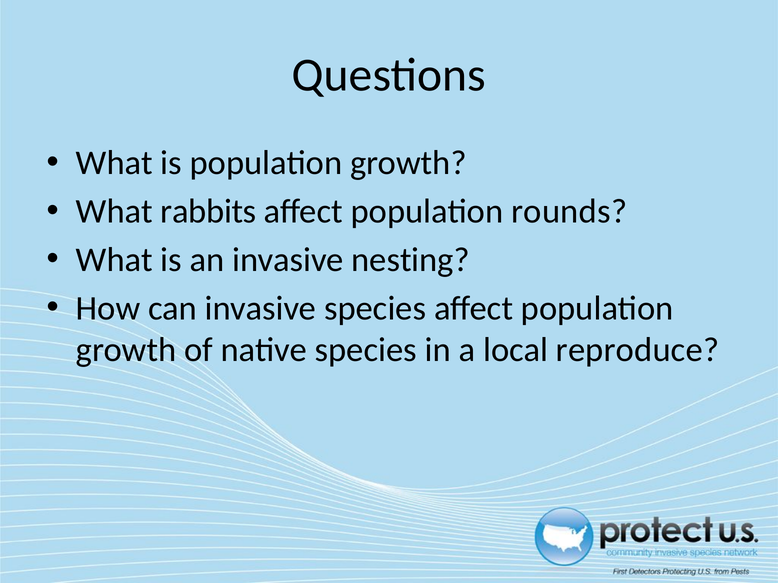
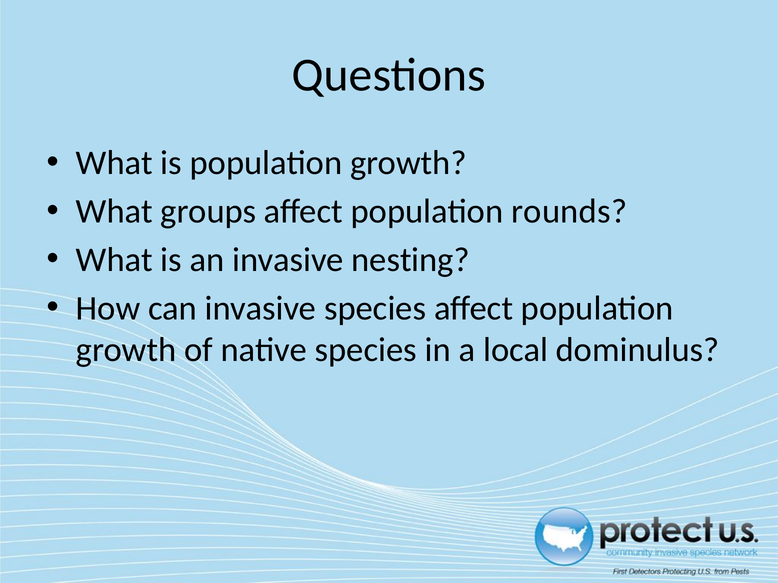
rabbits: rabbits -> groups (208, 212)
reproduce: reproduce -> dominulus (638, 350)
